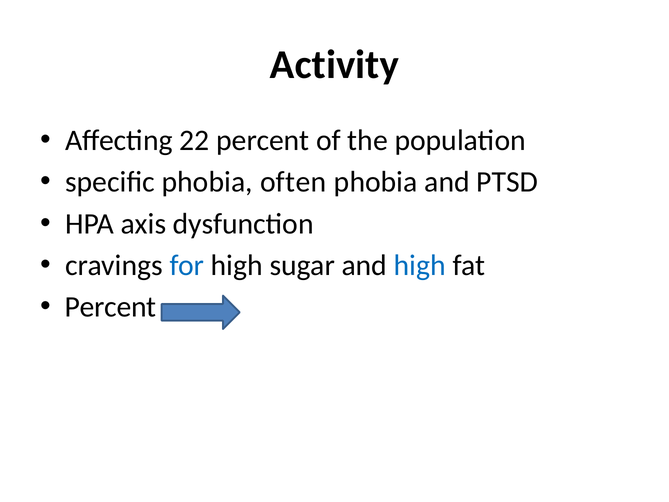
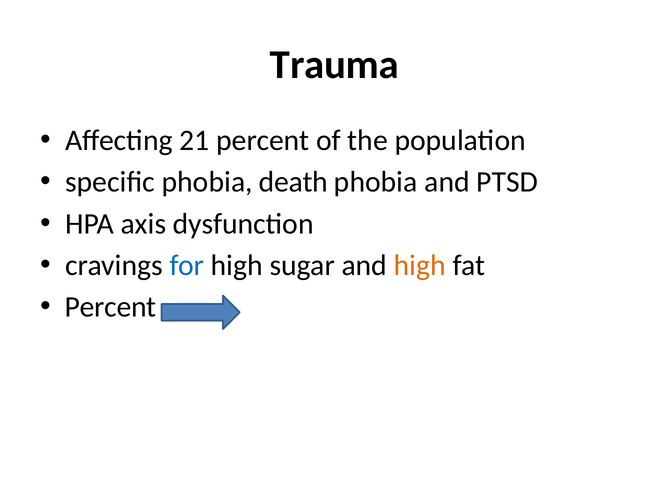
Activity: Activity -> Trauma (335, 65)
22: 22 -> 21 (194, 140)
often: often -> death (293, 182)
high colour: blue -> orange (420, 265)
